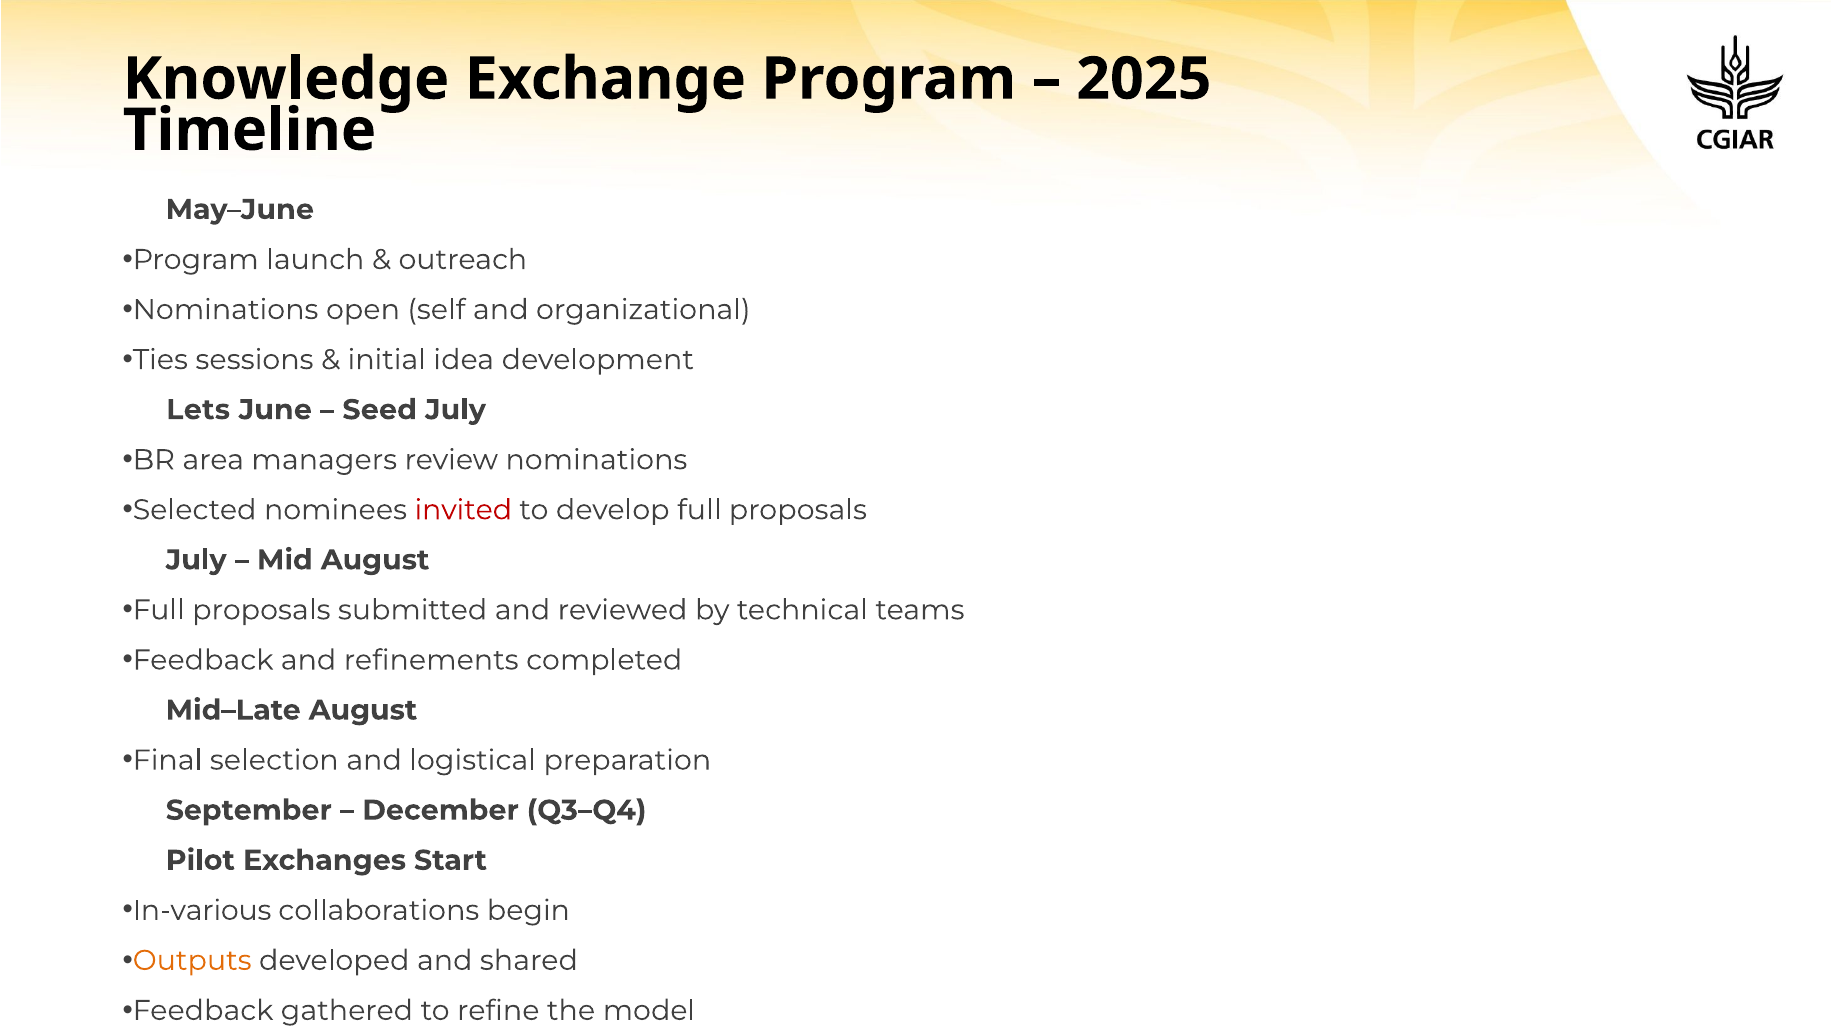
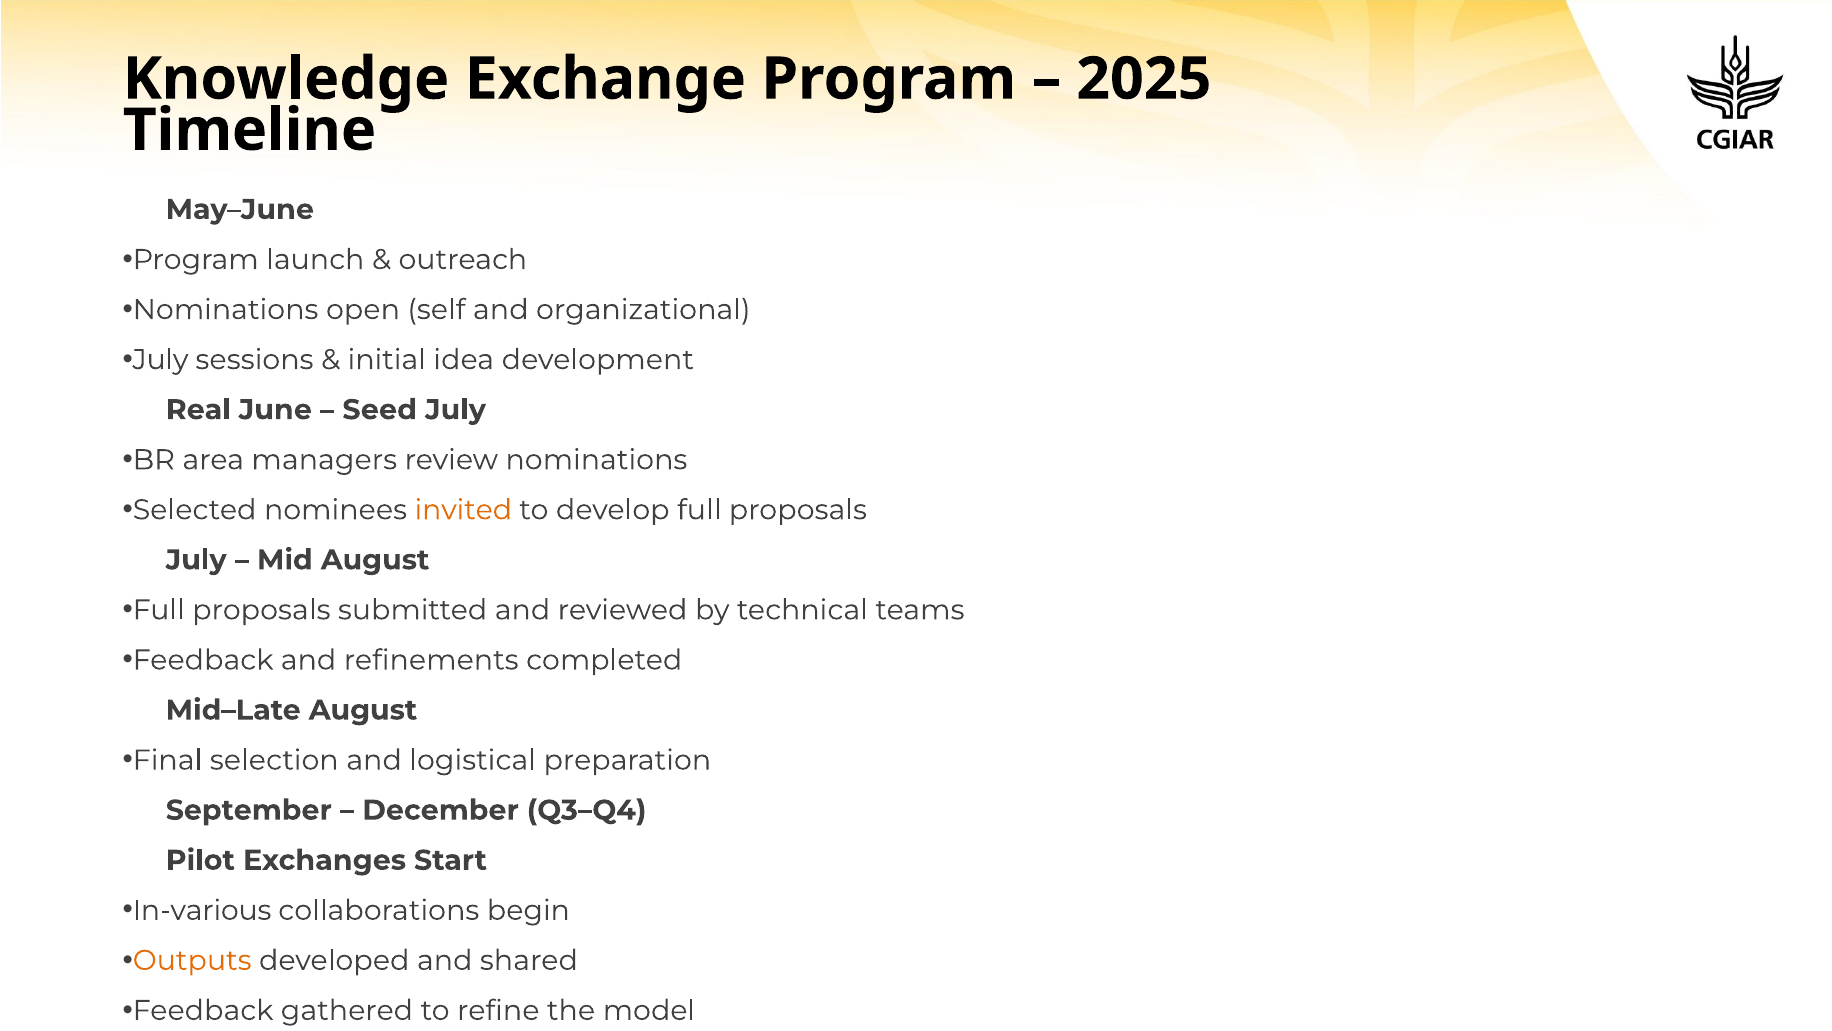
Ties: Ties -> July (160, 360)
Lets: Lets -> Real (198, 410)
invited colour: red -> orange (463, 510)
